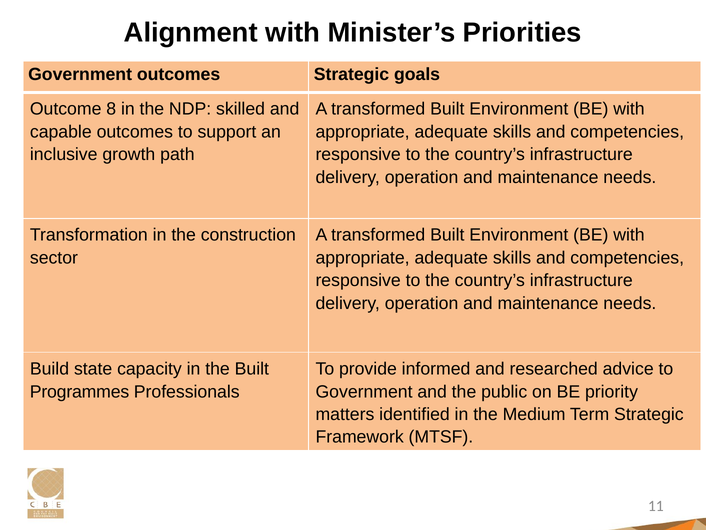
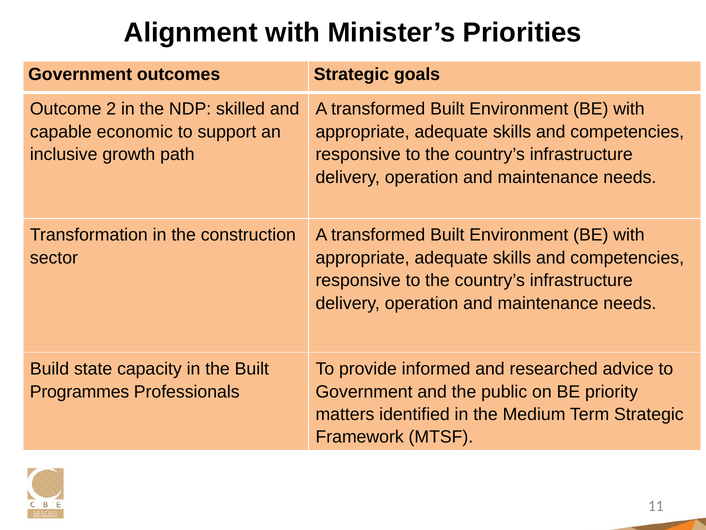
8: 8 -> 2 (111, 109)
capable outcomes: outcomes -> economic (135, 132)
